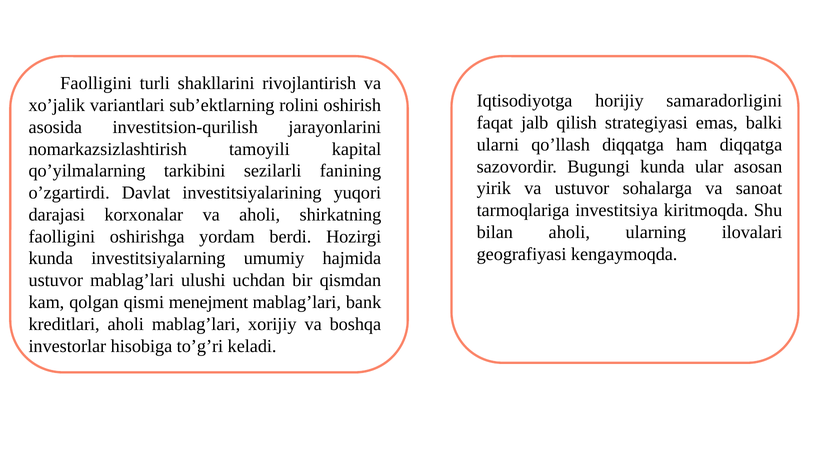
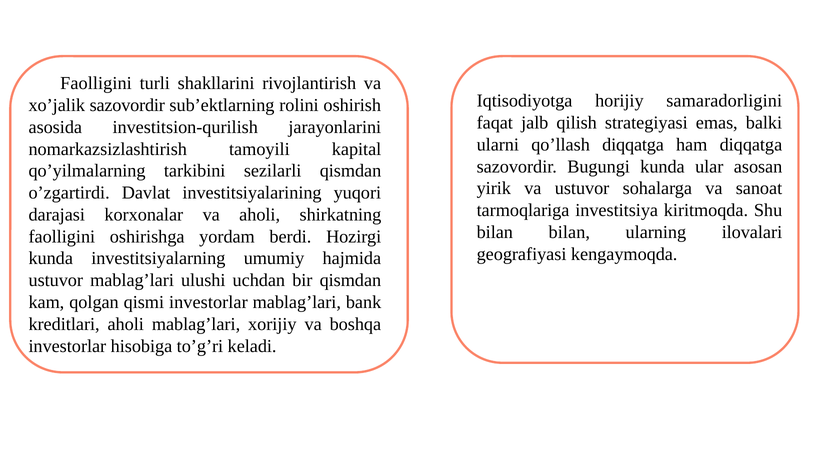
xo’jalik variantlari: variantlari -> sazovordir (127, 105)
sezilarli fanining: fanining -> qismdan (351, 171)
bilan aholi: aholi -> bilan (569, 232)
qismi menejment: menejment -> investorlar (208, 302)
